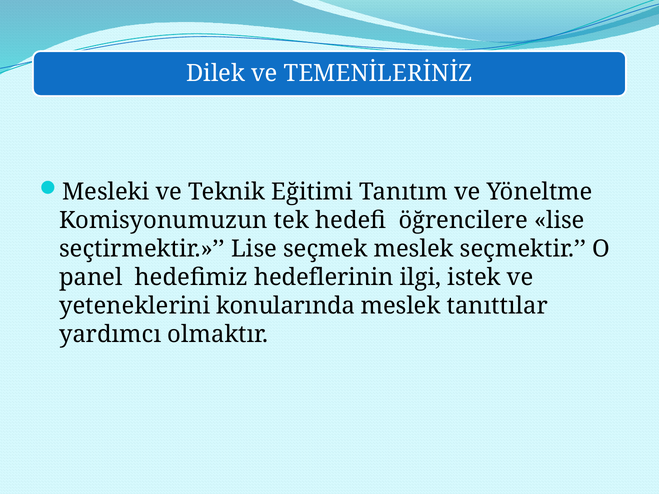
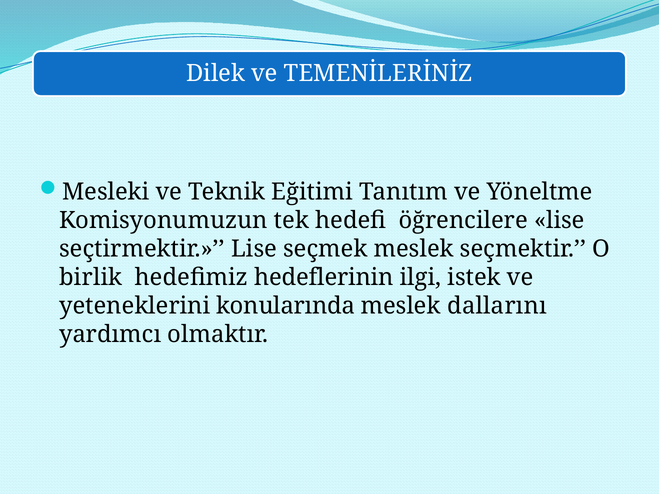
panel: panel -> birlik (91, 278)
tanıttılar: tanıttılar -> dallarını (497, 306)
